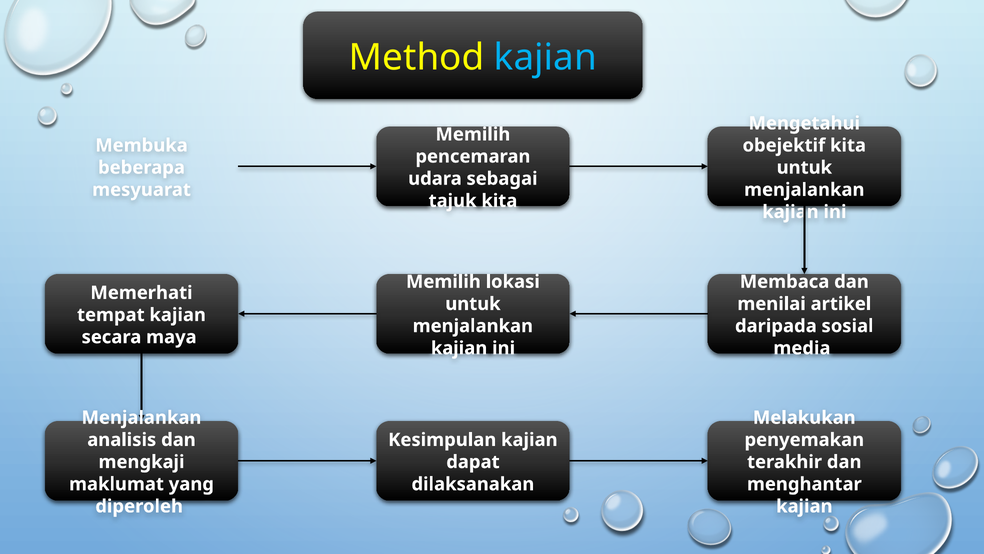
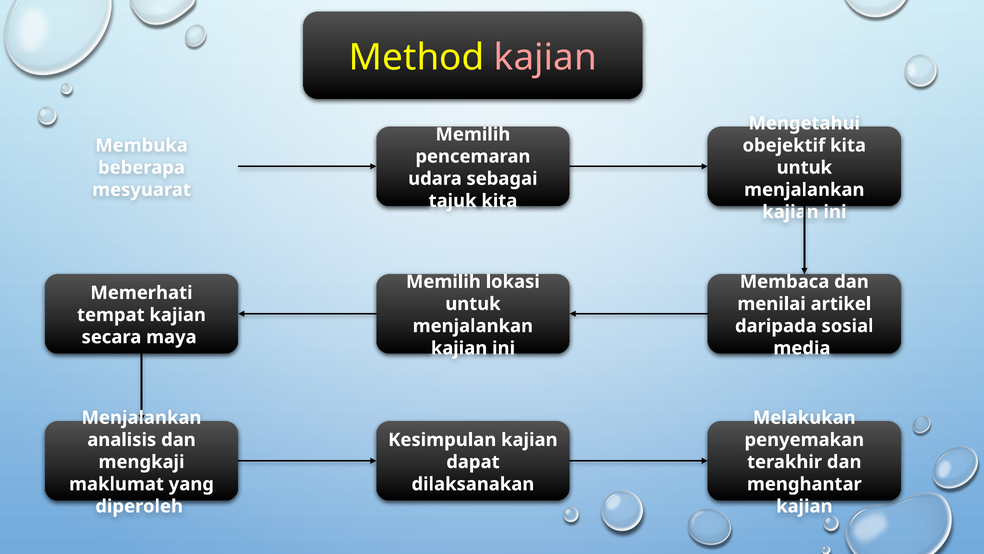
kajian colour: light blue -> pink (545, 58)
